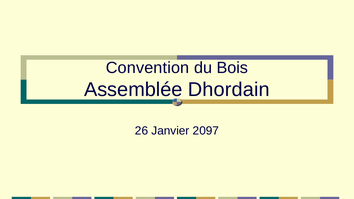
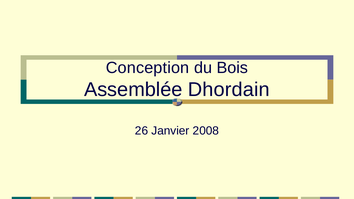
Convention: Convention -> Conception (148, 68)
2097: 2097 -> 2008 (206, 131)
